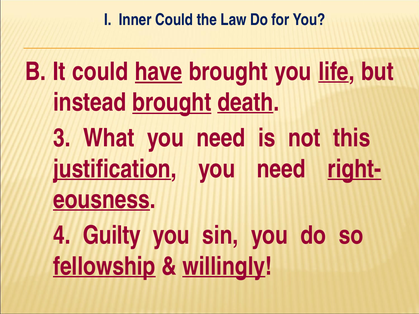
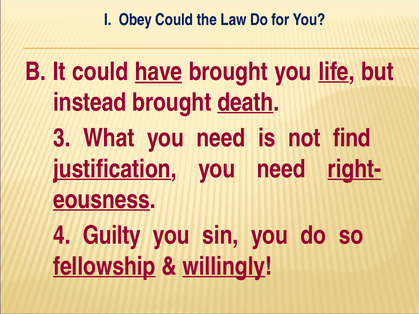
Inner: Inner -> Obey (135, 20)
brought underline: present -> none (172, 102)
this: this -> find (352, 138)
